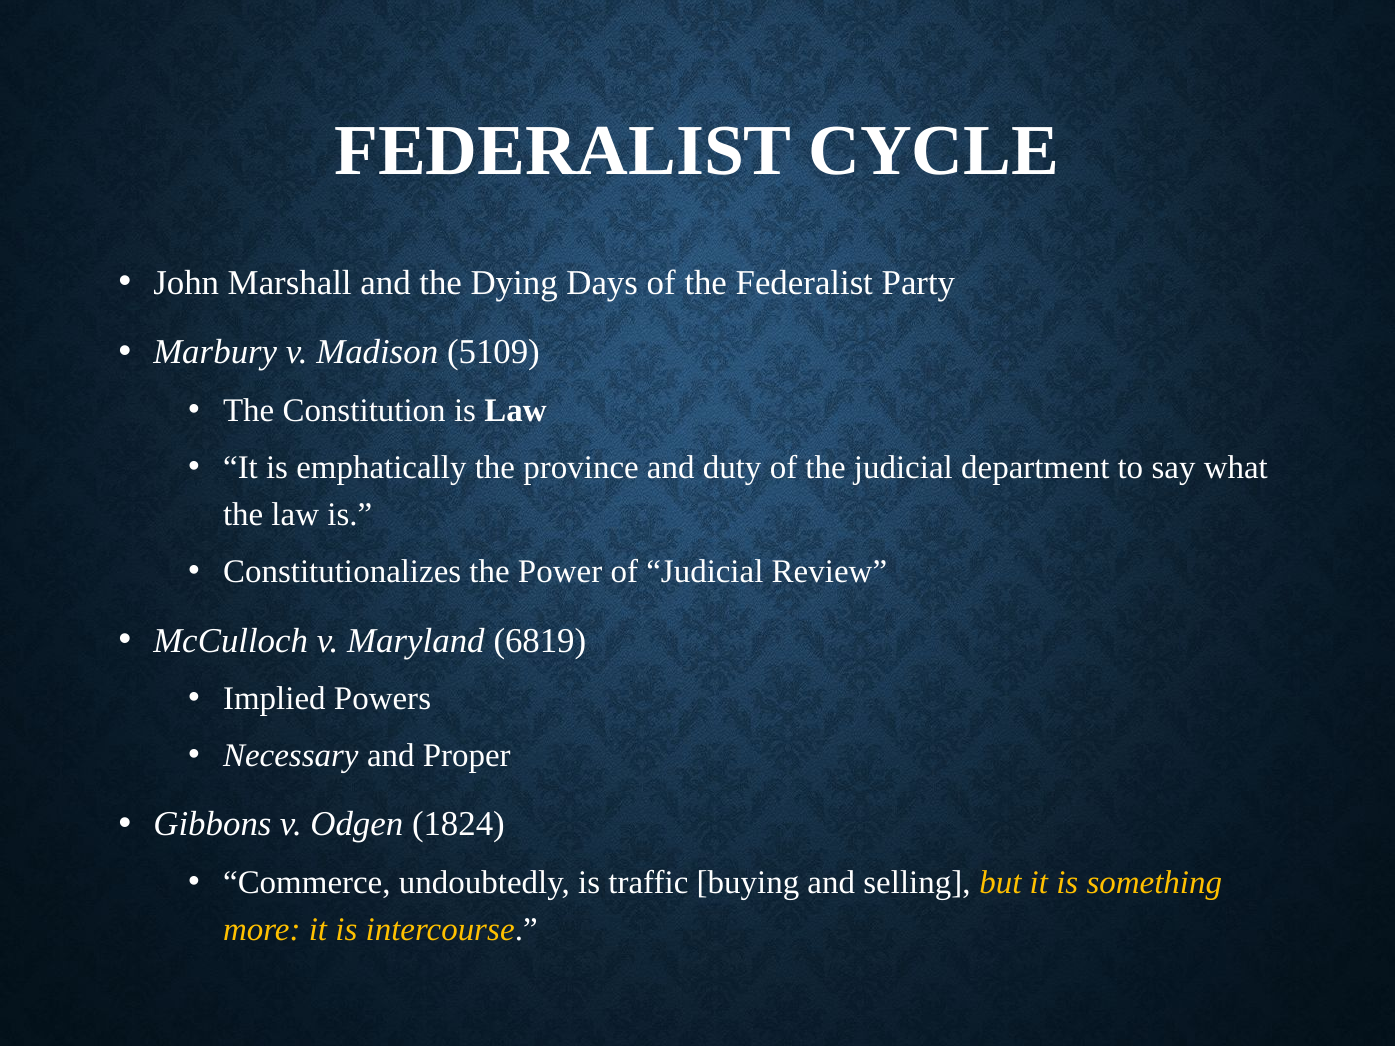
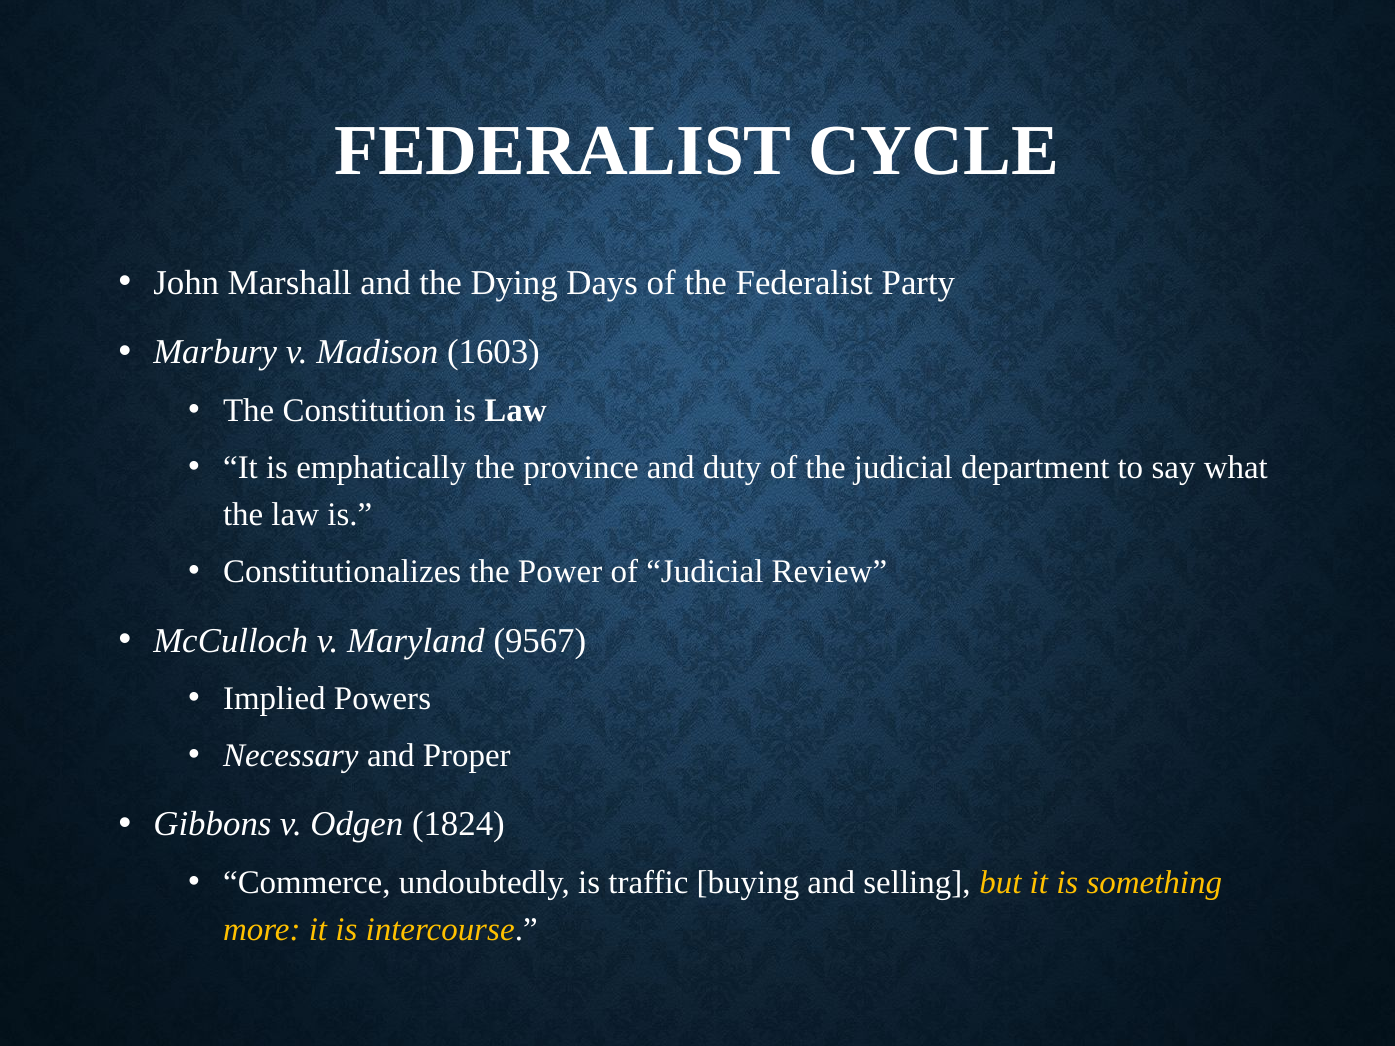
5109: 5109 -> 1603 (493, 352)
6819: 6819 -> 9567 (540, 641)
